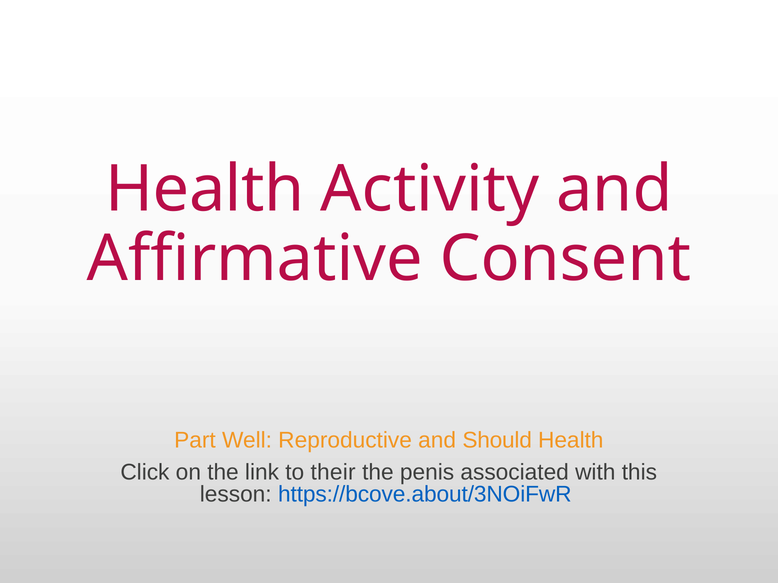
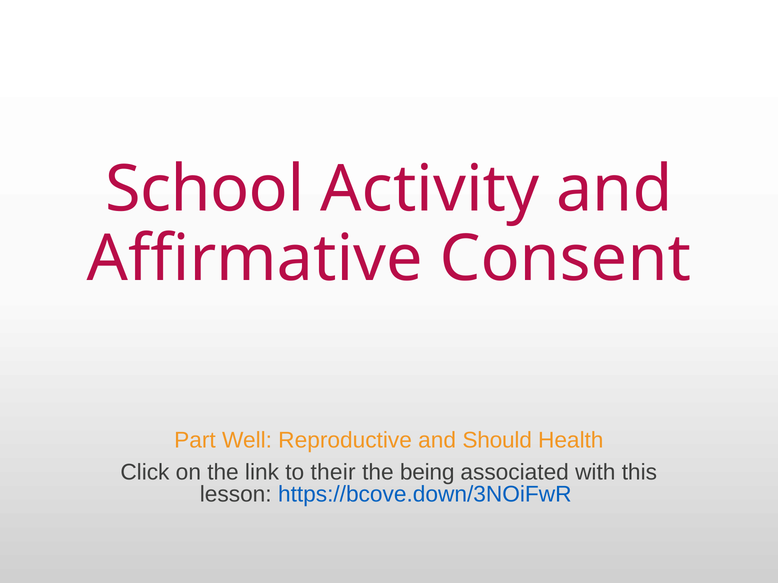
Health: Health -> School (205, 189)
penis: penis -> being (427, 473)
https://bcove.about/3NOiFwR: https://bcove.about/3NOiFwR -> https://bcove.down/3NOiFwR (425, 495)
